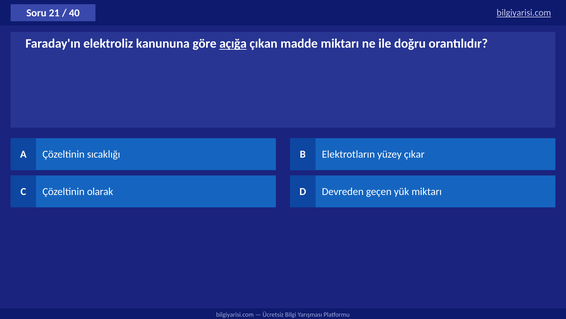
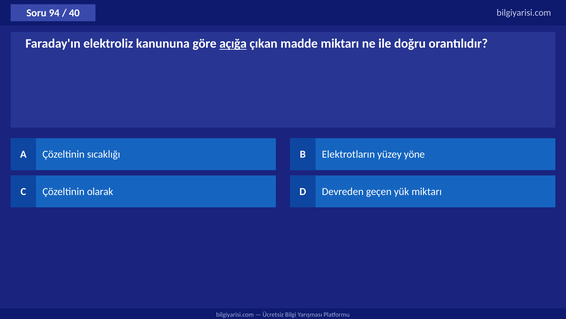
21: 21 -> 94 (54, 13)
bilgiyarisi.com underline: present -> none (524, 13)
çıkar: çıkar -> yöne (414, 154)
